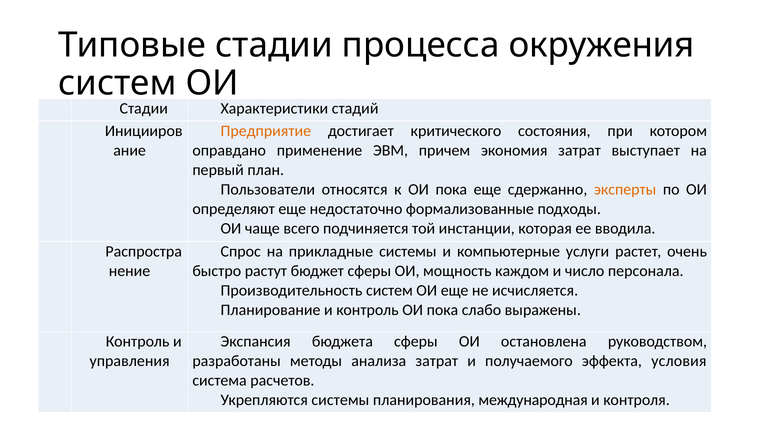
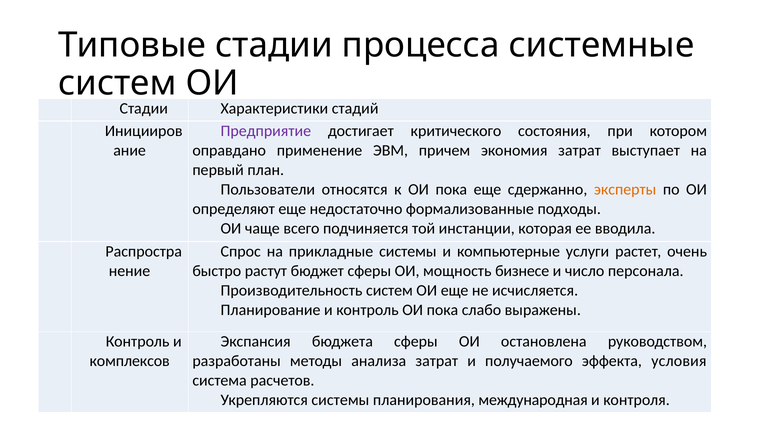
окружения: окружения -> системные (602, 45)
Предприятие colour: orange -> purple (266, 131)
каждом: каждом -> бизнесе (522, 271)
управления: управления -> комплексов (130, 361)
